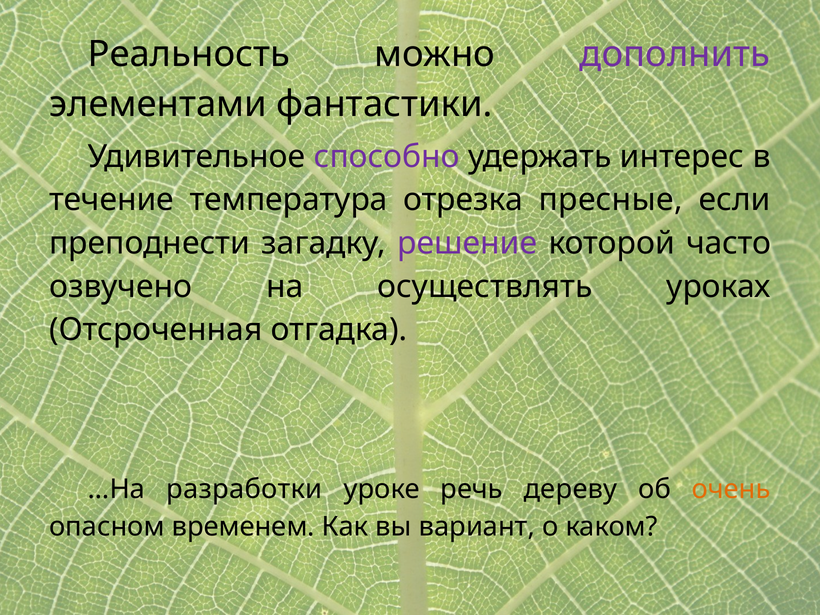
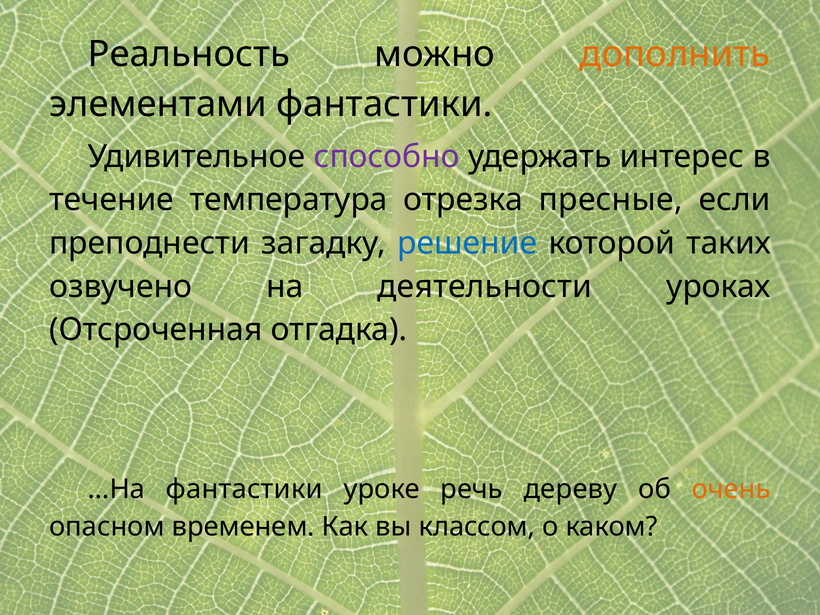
дополнить colour: purple -> orange (675, 54)
решение colour: purple -> blue (467, 243)
часто: часто -> таких (729, 243)
осуществлять: осуществлять -> деятельности (485, 287)
…На разработки: разработки -> фантастики (244, 489)
вариант: вариант -> классом (477, 527)
